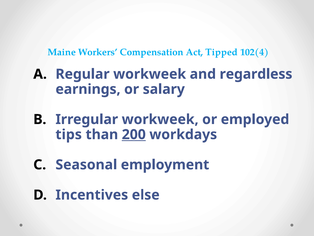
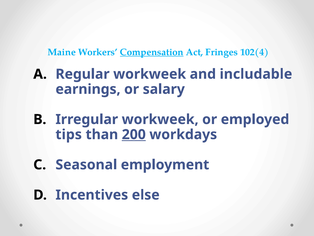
Compensation underline: none -> present (152, 52)
Tipped: Tipped -> Fringes (222, 52)
regardless: regardless -> includable (256, 74)
